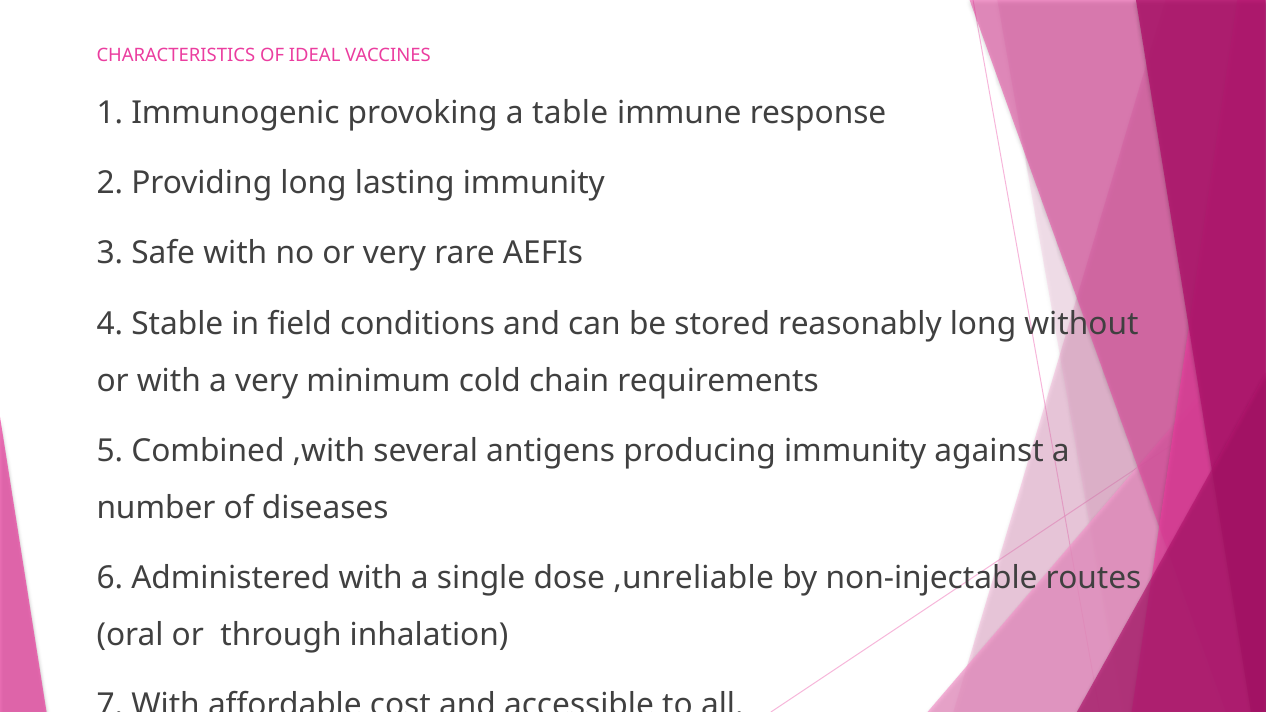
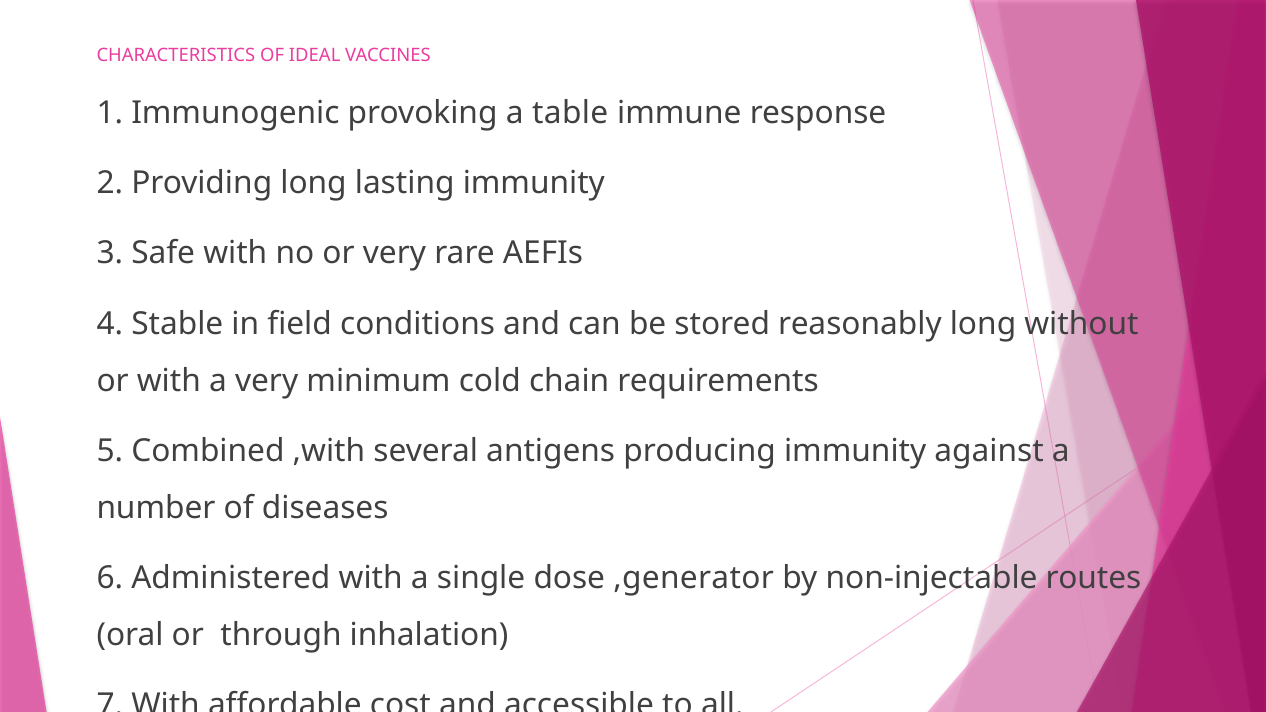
,unreliable: ,unreliable -> ,generator (694, 578)
